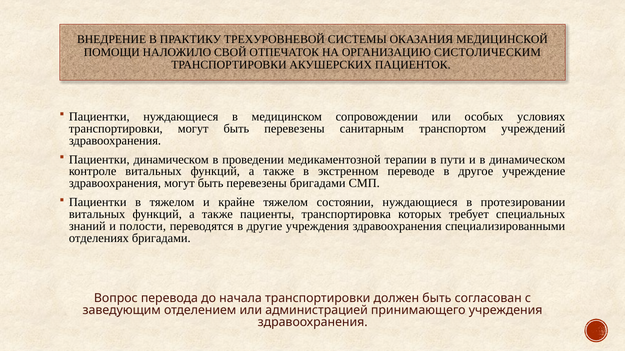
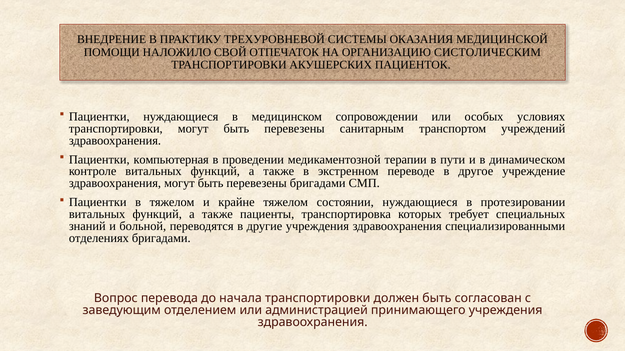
Пациентки динамическом: динамическом -> компьютерная (171, 160)
полости: полости -> больной (143, 227)
